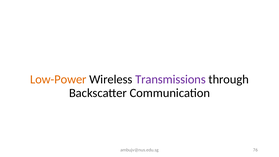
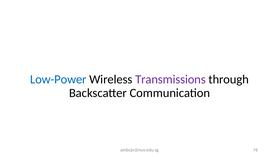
Low-Power colour: orange -> blue (58, 79)
